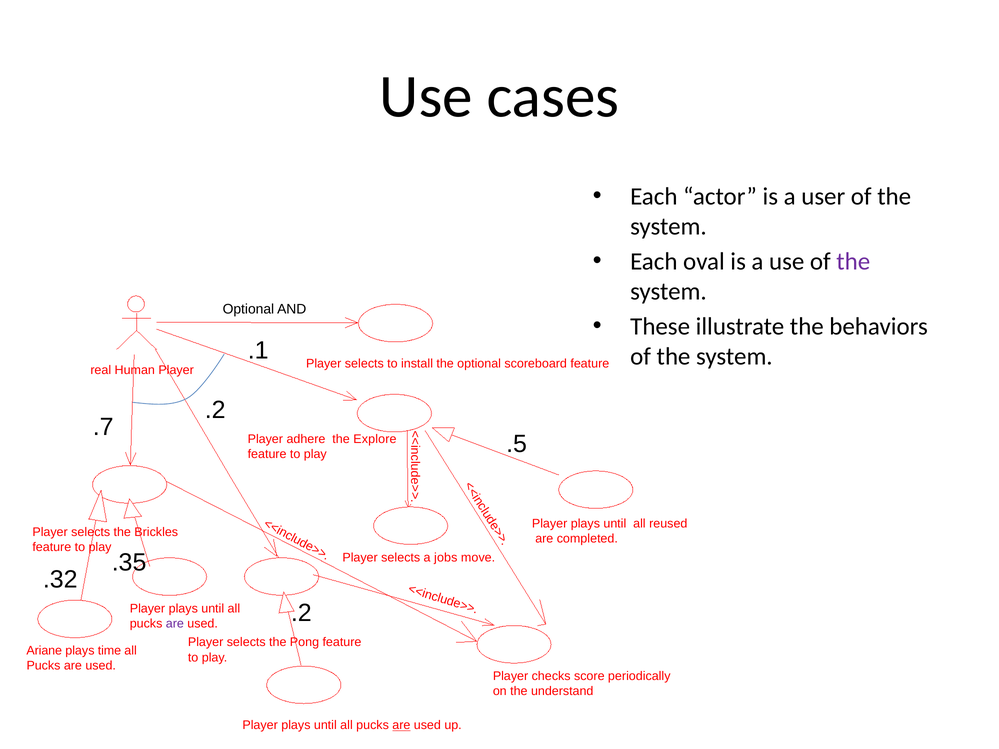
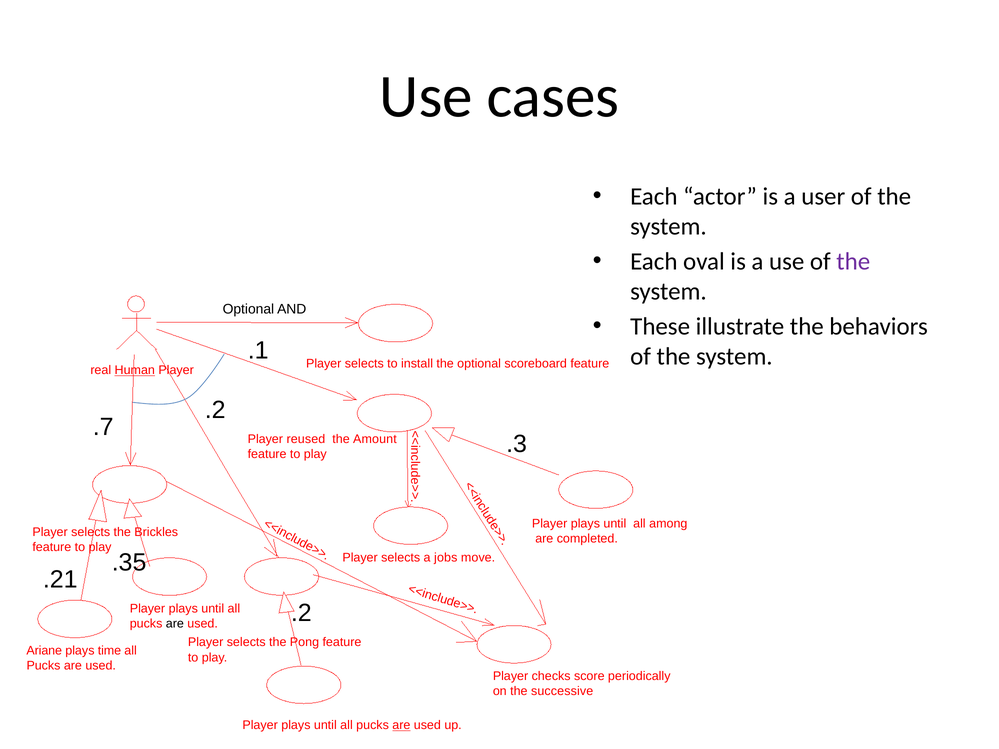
Human underline: none -> present (135, 370)
.5: .5 -> .3 (517, 444)
adhere: adhere -> reused (306, 439)
Explore: Explore -> Amount (375, 439)
reused: reused -> among (668, 524)
.32: .32 -> .21 (60, 580)
are colour: purple -> black (175, 624)
understand: understand -> successive (562, 691)
